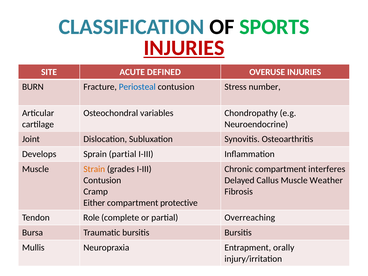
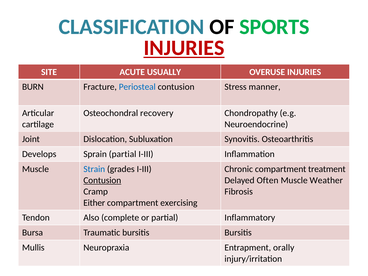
DEFINED: DEFINED -> USUALLY (164, 72)
number: number -> manner (265, 87)
variables: variables -> recovery (157, 113)
Strain colour: orange -> blue (94, 169)
interferes: interferes -> treatment (327, 169)
Contusion underline: none -> present (102, 180)
Callus: Callus -> Often (268, 180)
protective: protective -> exercising (179, 203)
Role: Role -> Also (91, 218)
Overreaching: Overreaching -> Inflammatory (250, 218)
